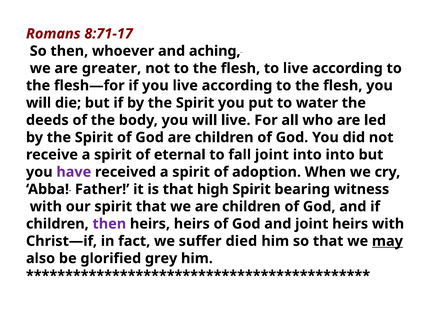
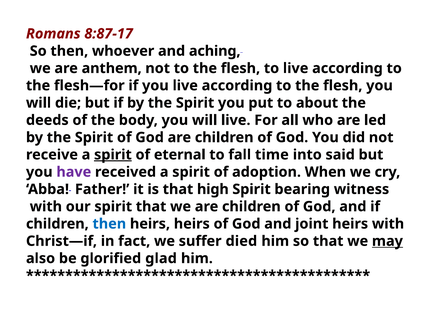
8:71-17: 8:71-17 -> 8:87-17 (109, 34)
greater: greater -> anthem (112, 68)
water: water -> about (317, 103)
spirit underline: none -> present (113, 155)
fall joint: joint -> time (272, 155)
into into: into -> said (340, 155)
then colour: purple -> blue (109, 224)
grey: grey -> glad (161, 259)
